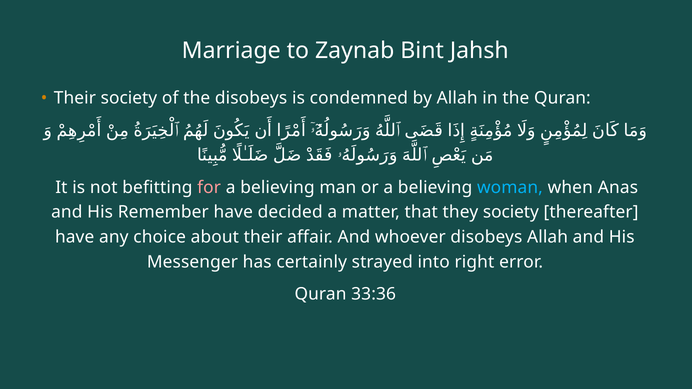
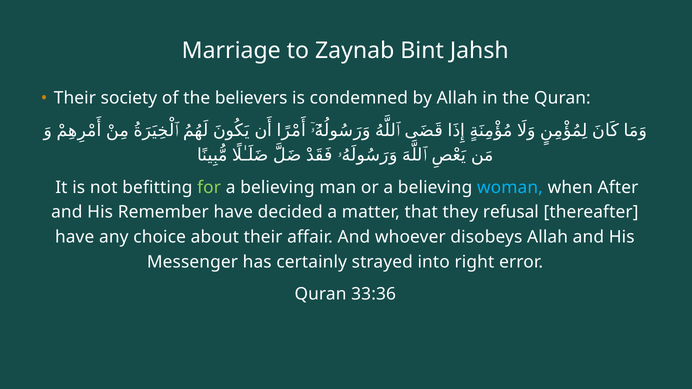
the disobeys: disobeys -> believers (251, 98)
for colour: pink -> light green (209, 187)
Anas: Anas -> After (618, 187)
they society: society -> refusal (511, 212)
